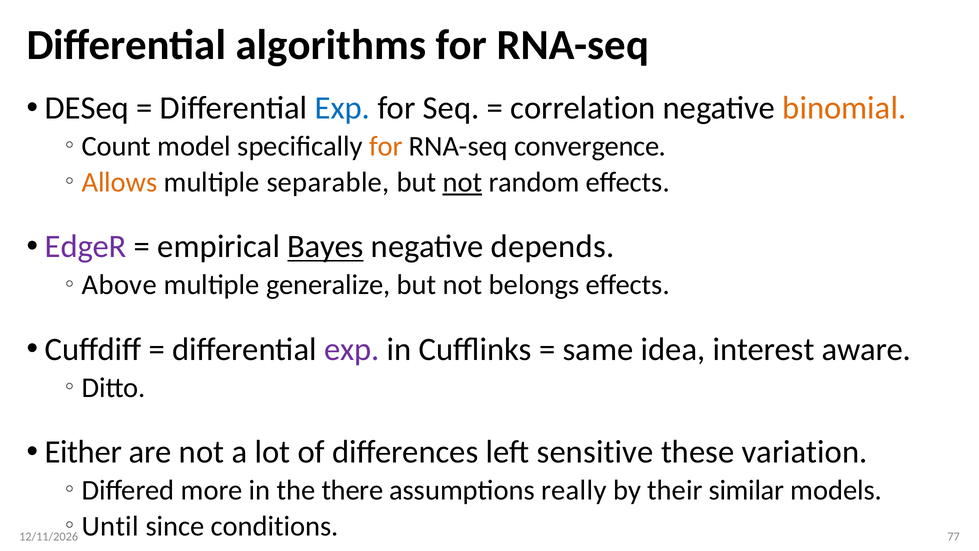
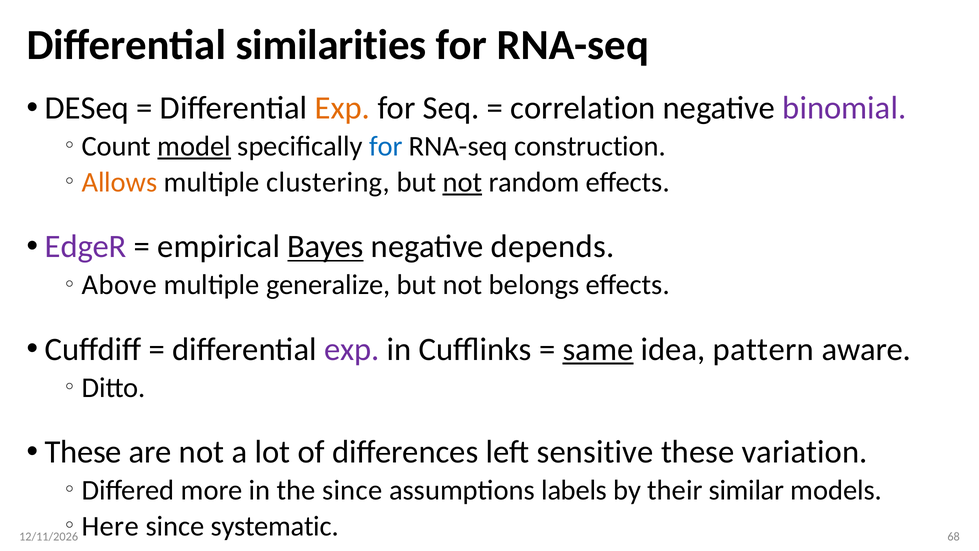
algorithms: algorithms -> similarities (331, 45)
Exp colour: blue -> orange (342, 108)
binomial colour: orange -> purple (844, 108)
model underline: none -> present (194, 146)
for colour: orange -> blue (386, 146)
convergence: convergence -> construction (590, 146)
separable: separable -> clustering (328, 182)
same underline: none -> present (598, 349)
interest: interest -> pattern (763, 349)
Either: Either -> These (83, 452)
the there: there -> since (352, 490)
really: really -> labels (574, 490)
Until: Until -> Here (110, 526)
conditions: conditions -> systematic (275, 526)
77: 77 -> 68 (954, 536)
